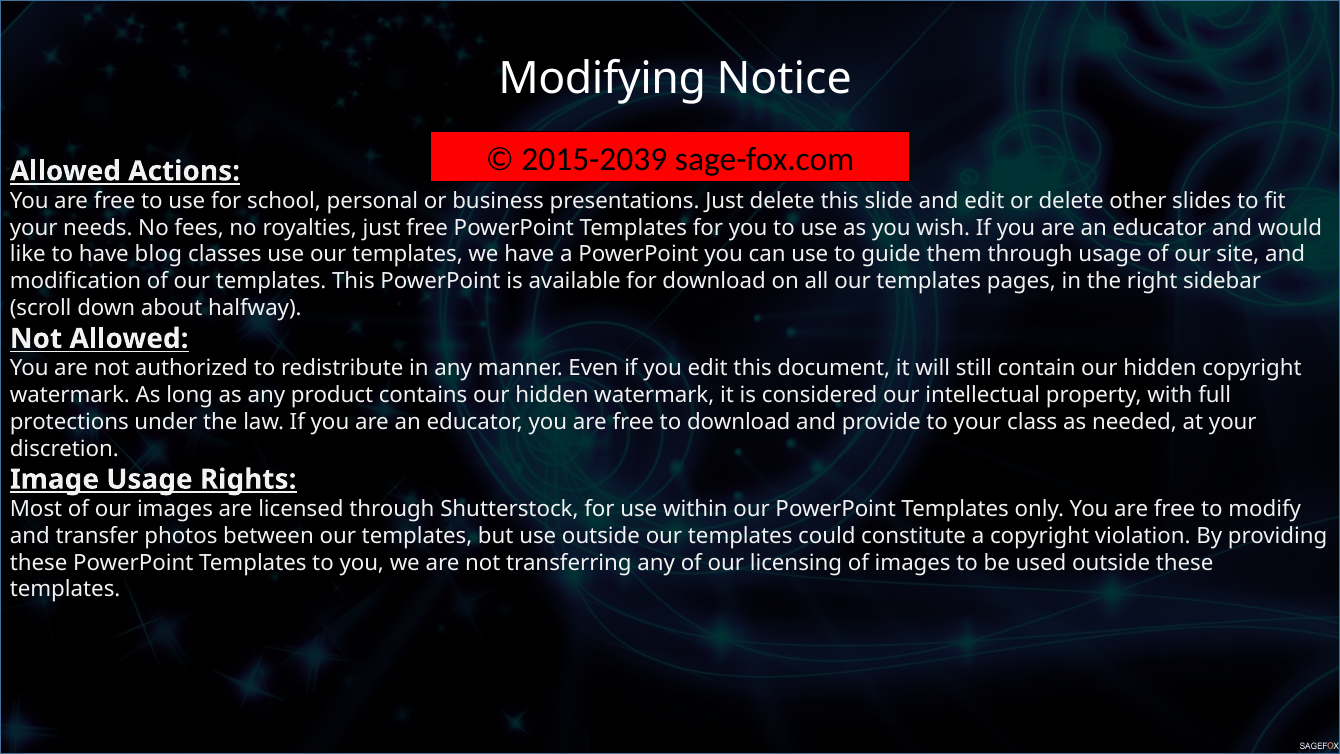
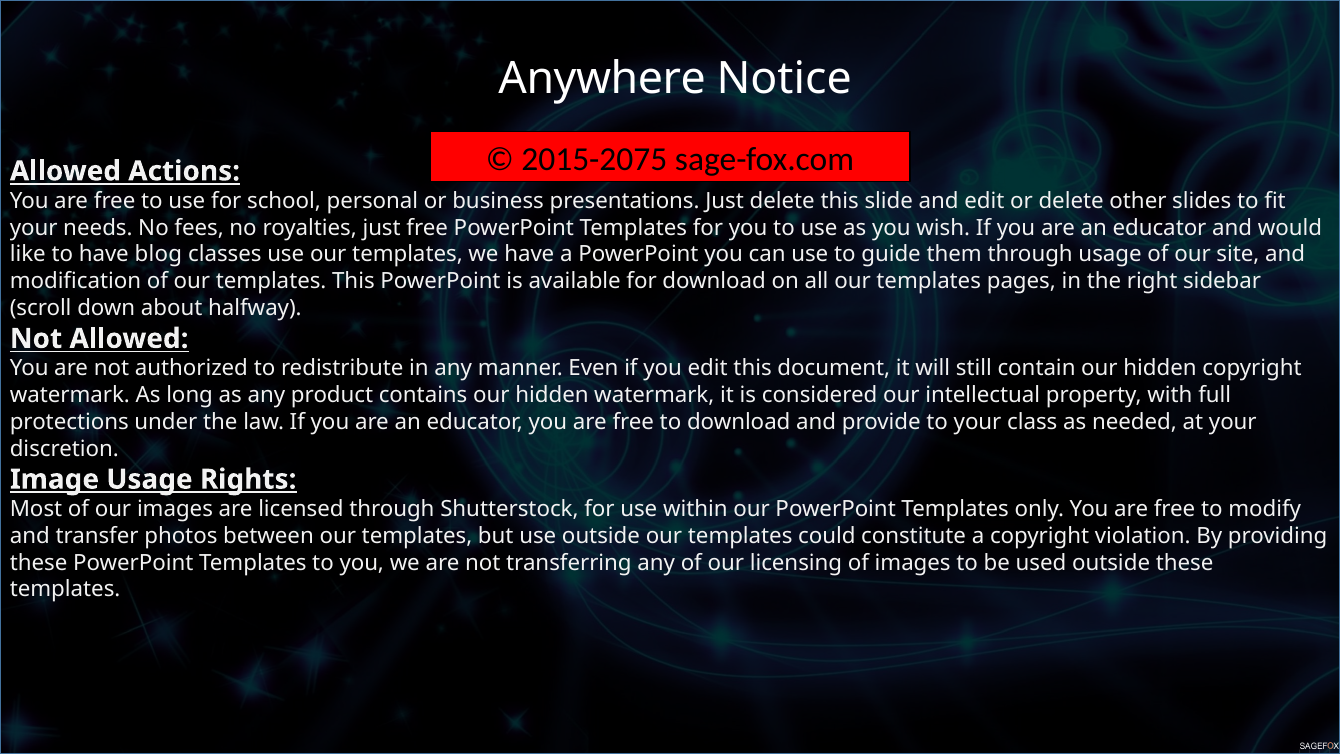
Modifying: Modifying -> Anywhere (602, 79)
2015-2039: 2015-2039 -> 2015-2075 (594, 159)
